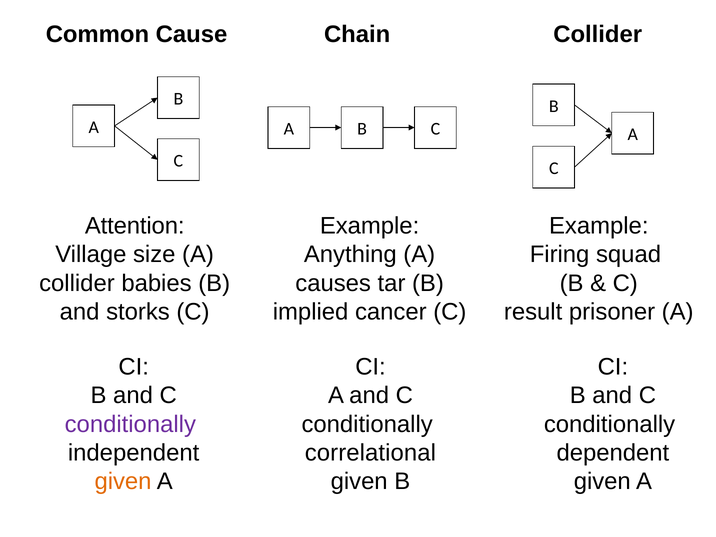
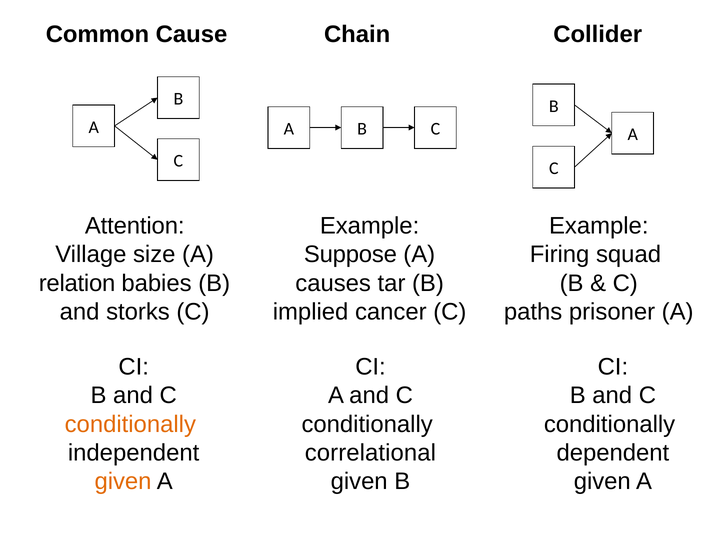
Anything: Anything -> Suppose (350, 255)
collider: collider -> relation (77, 283)
result: result -> paths (533, 312)
conditionally colour: purple -> orange (130, 424)
